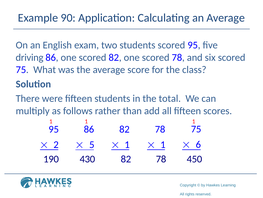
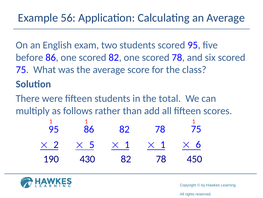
90: 90 -> 56 (68, 18)
driving: driving -> before (29, 57)
